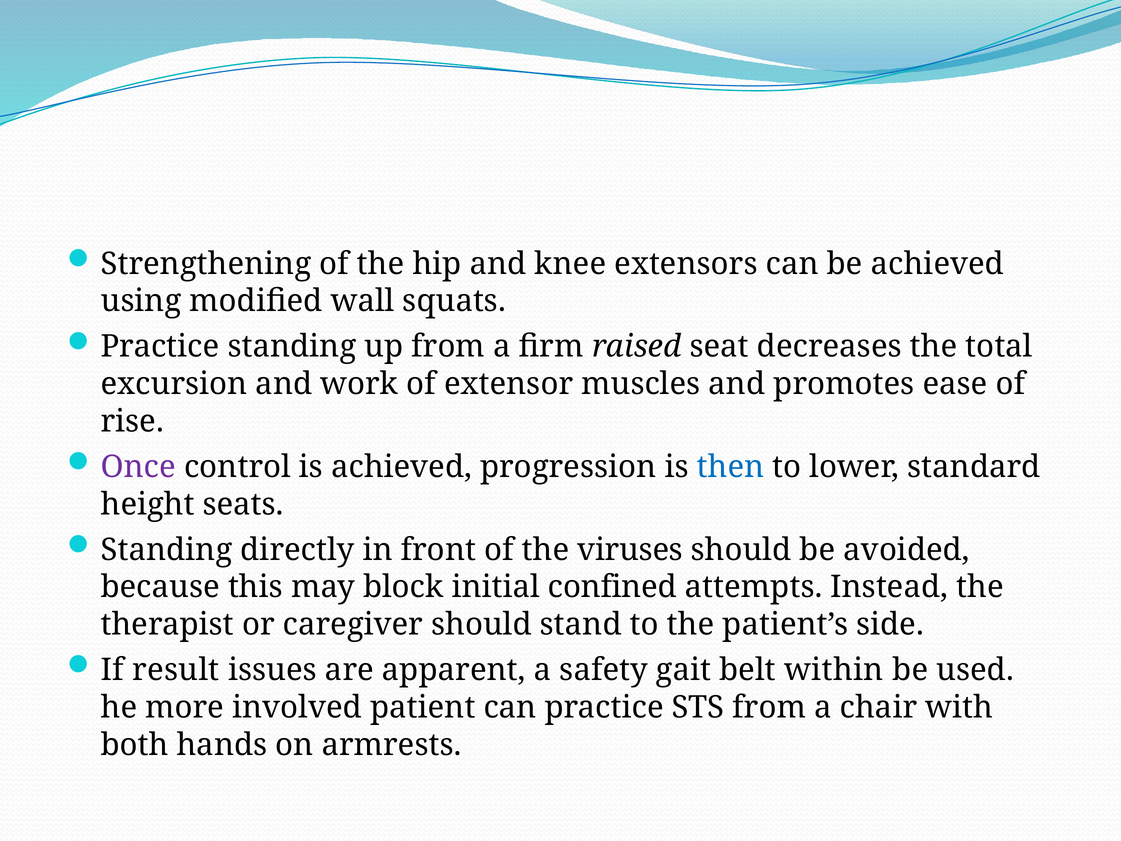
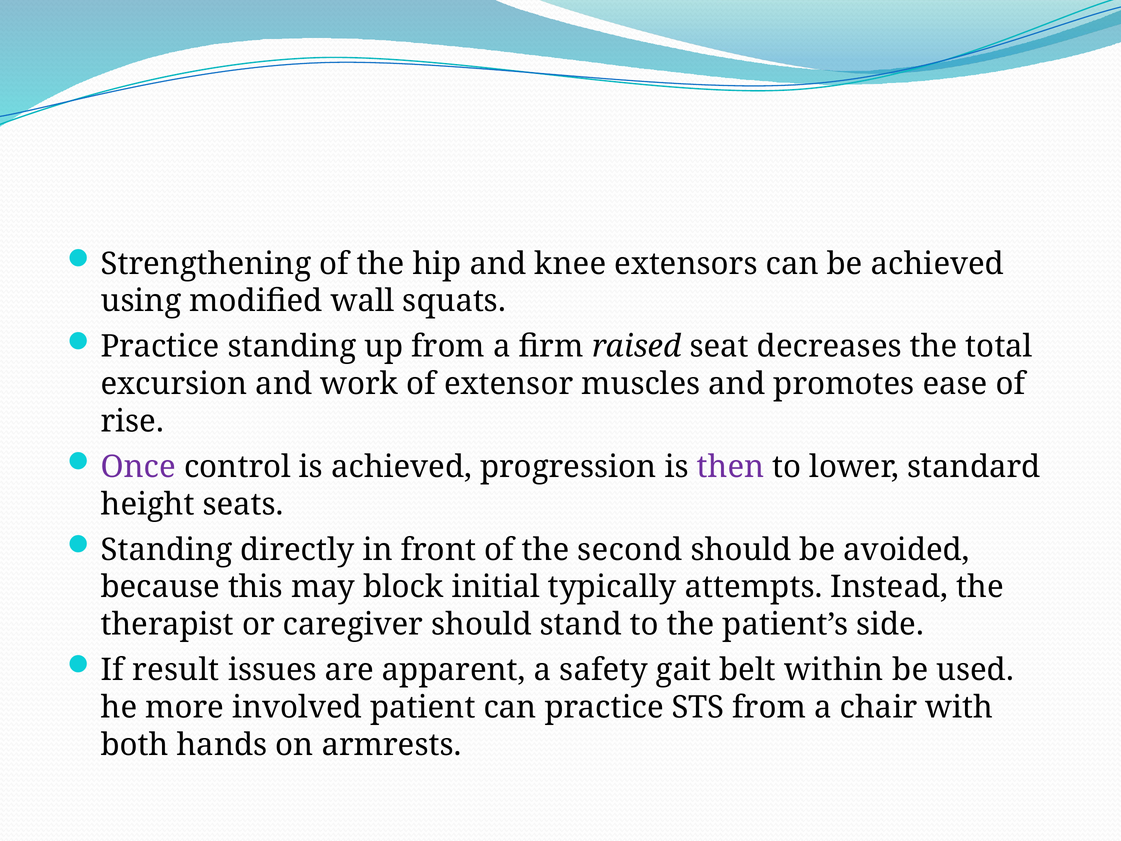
then colour: blue -> purple (731, 467)
viruses: viruses -> second (630, 550)
confined: confined -> typically (612, 587)
